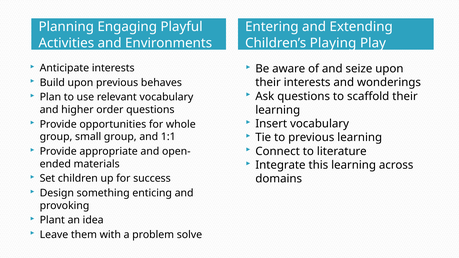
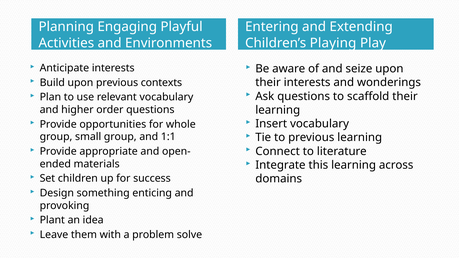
behaves: behaves -> contexts (161, 83)
